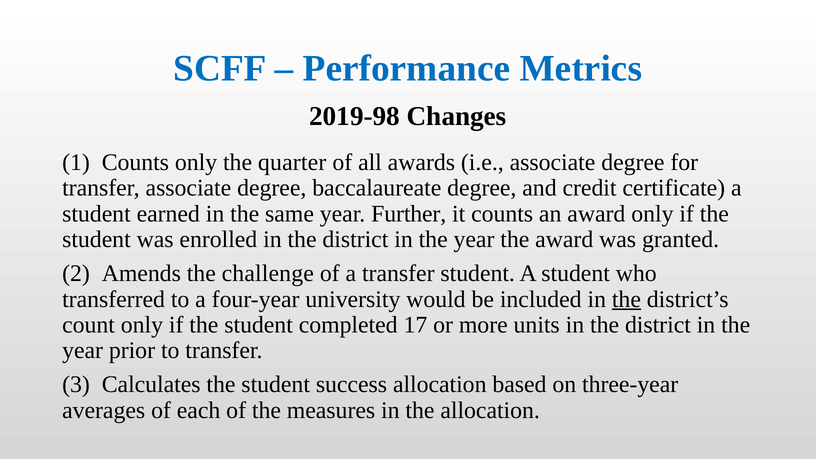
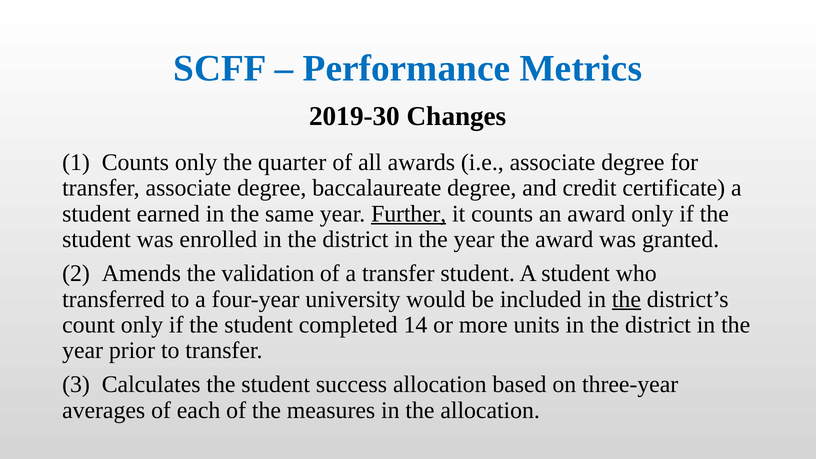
2019-98: 2019-98 -> 2019-30 (355, 116)
Further underline: none -> present (409, 214)
challenge: challenge -> validation (268, 273)
17: 17 -> 14 (415, 325)
